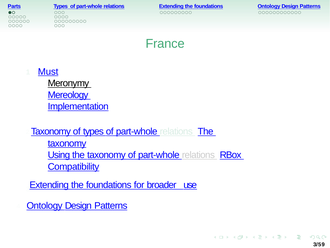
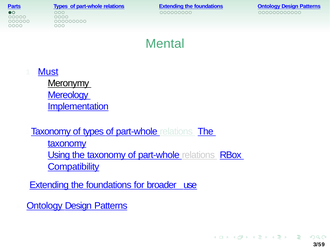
France: France -> Mental (165, 44)
